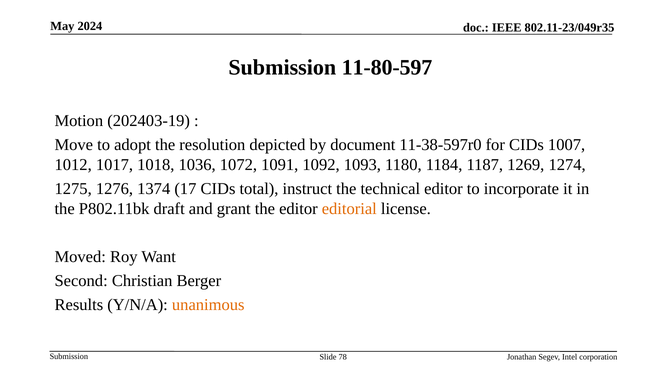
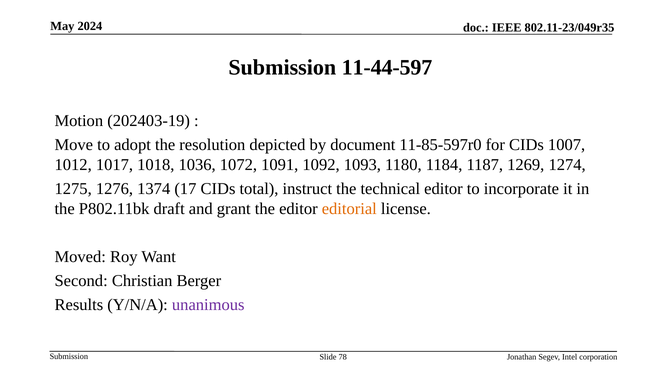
11-80-597: 11-80-597 -> 11-44-597 (387, 68)
11-38-597r0: 11-38-597r0 -> 11-85-597r0 (441, 145)
unanimous colour: orange -> purple (208, 304)
